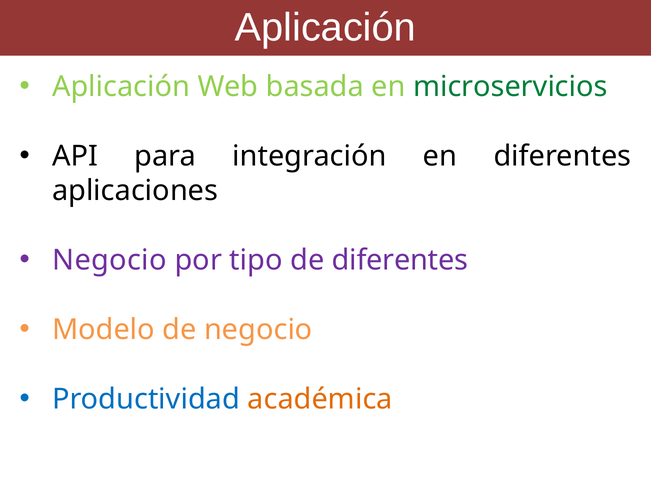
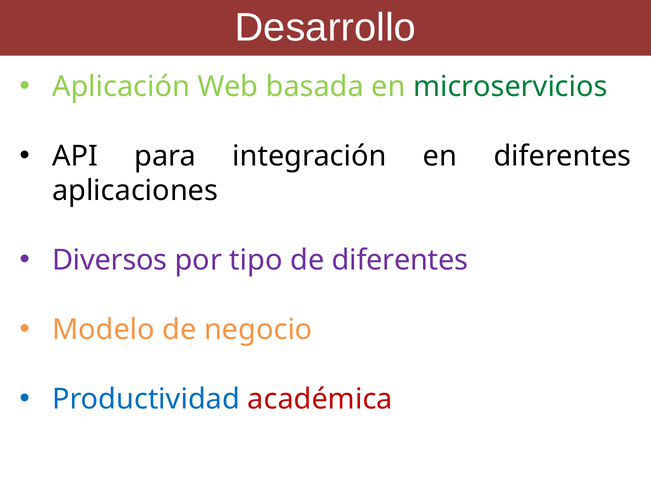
Aplicación: Aplicación -> Desarrollo (325, 28)
Negocio: Negocio -> Diversos (110, 260)
académica colour: orange -> red (320, 399)
